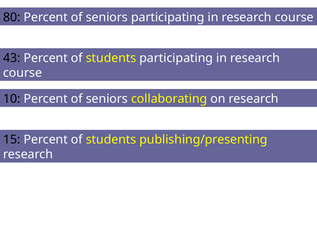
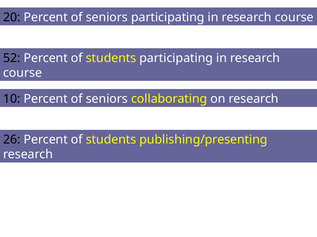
80: 80 -> 20 (12, 17)
43: 43 -> 52 (12, 58)
15: 15 -> 26 (12, 140)
